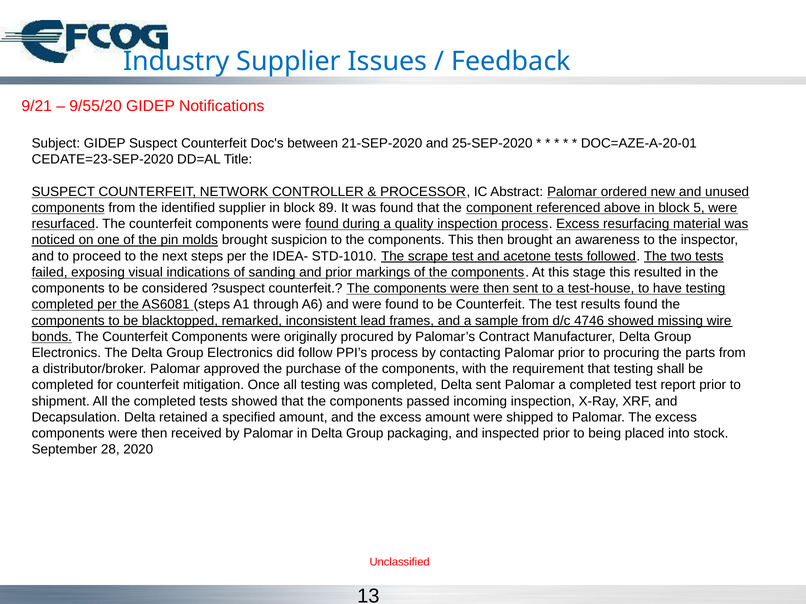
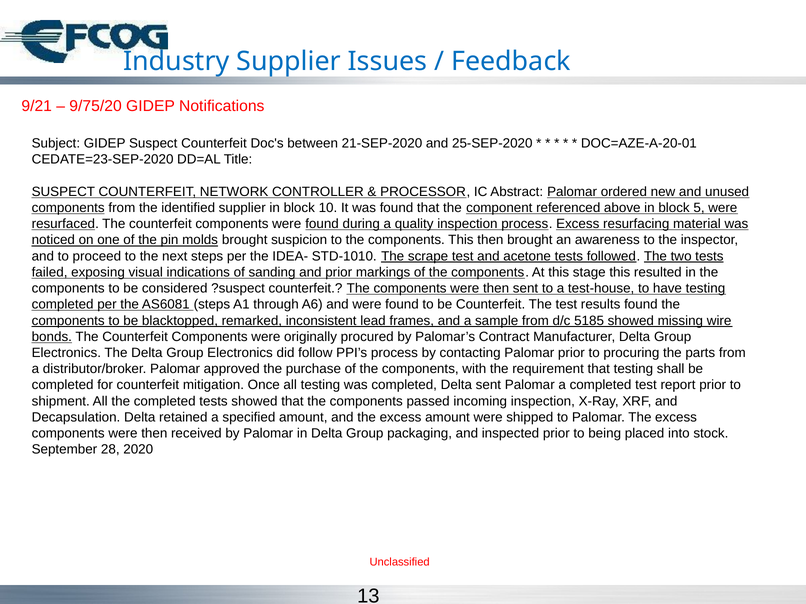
9/55/20: 9/55/20 -> 9/75/20 (96, 106)
89: 89 -> 10 (328, 208)
4746: 4746 -> 5185 (589, 321)
